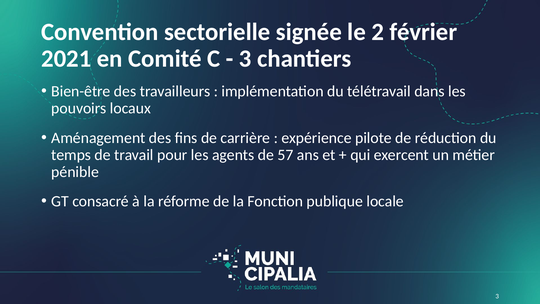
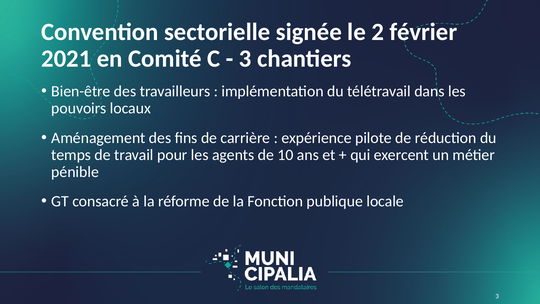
57: 57 -> 10 (285, 155)
